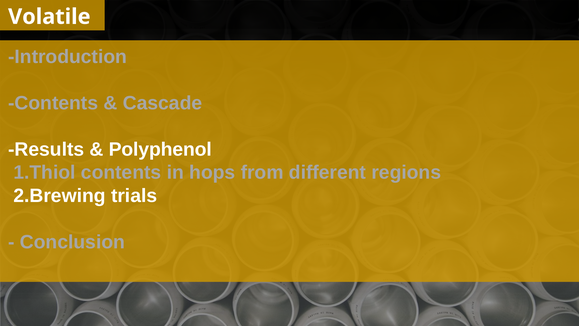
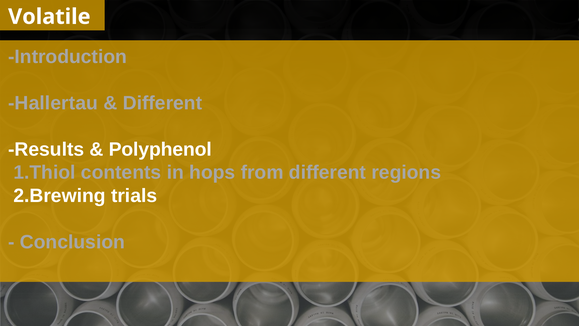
Contents: Contents -> Hallertau (53, 103)
Cascade: Cascade -> Different (163, 103)
